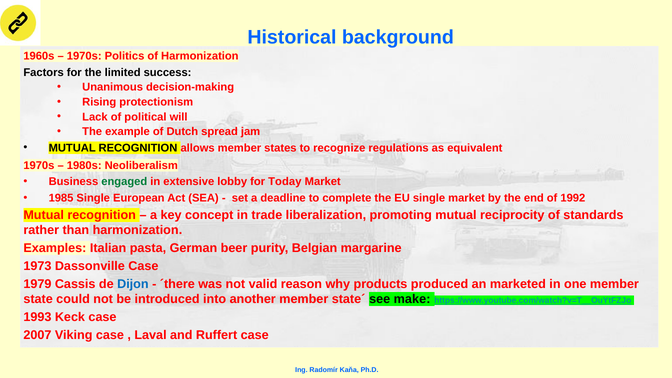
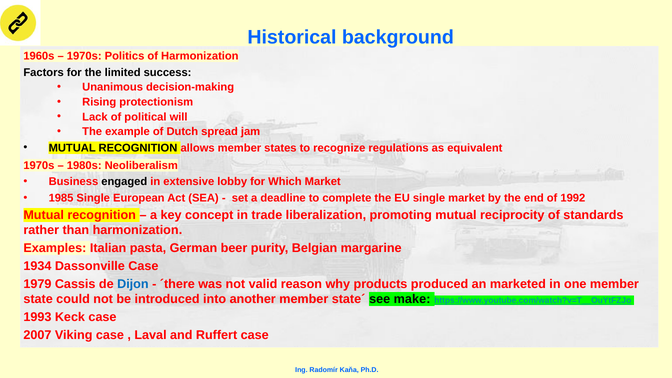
engaged colour: green -> black (124, 182)
Today: Today -> Which (285, 182)
1973: 1973 -> 1934 (37, 266)
